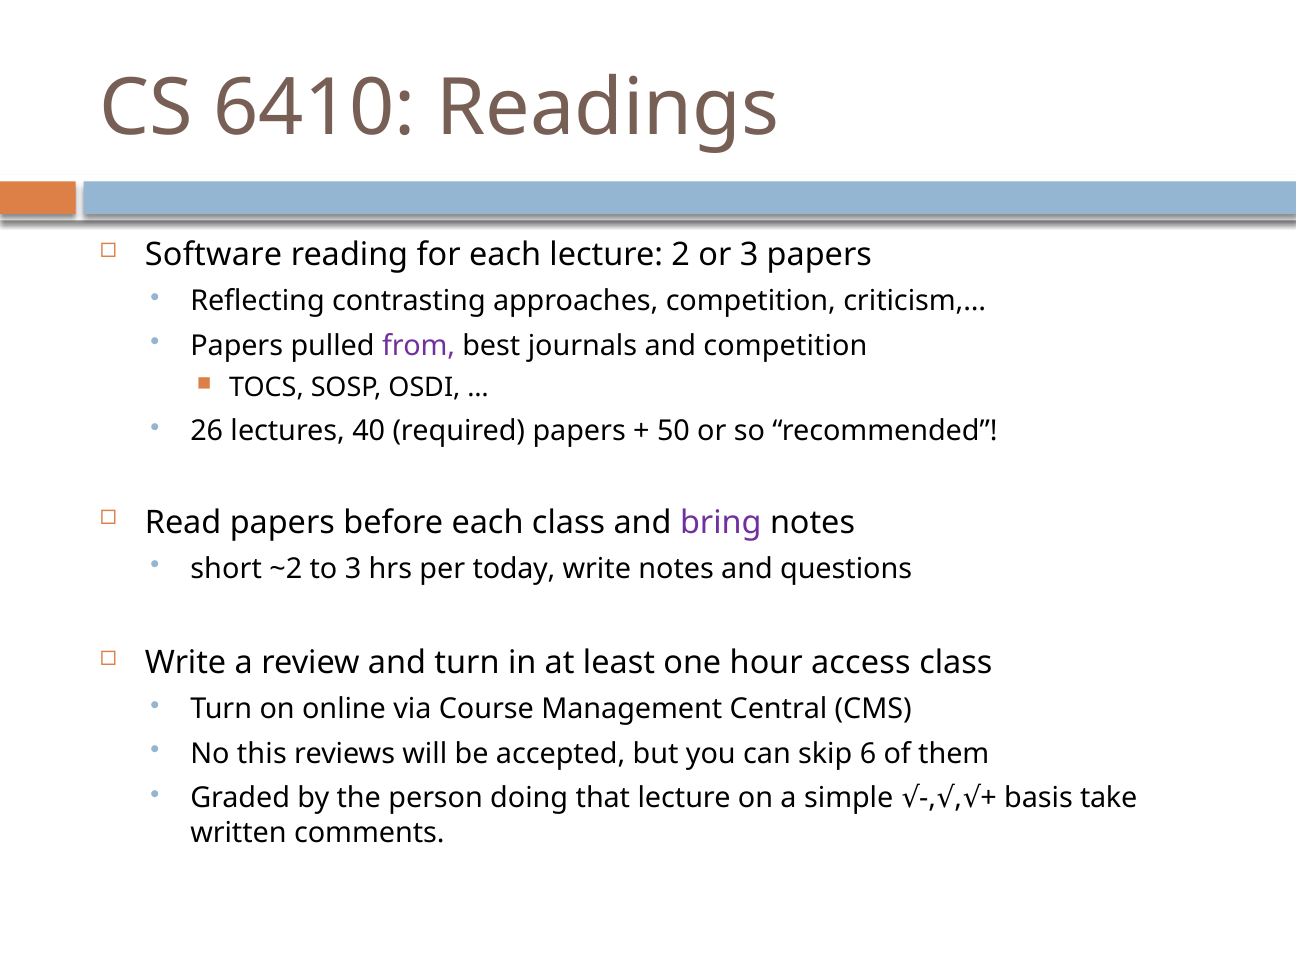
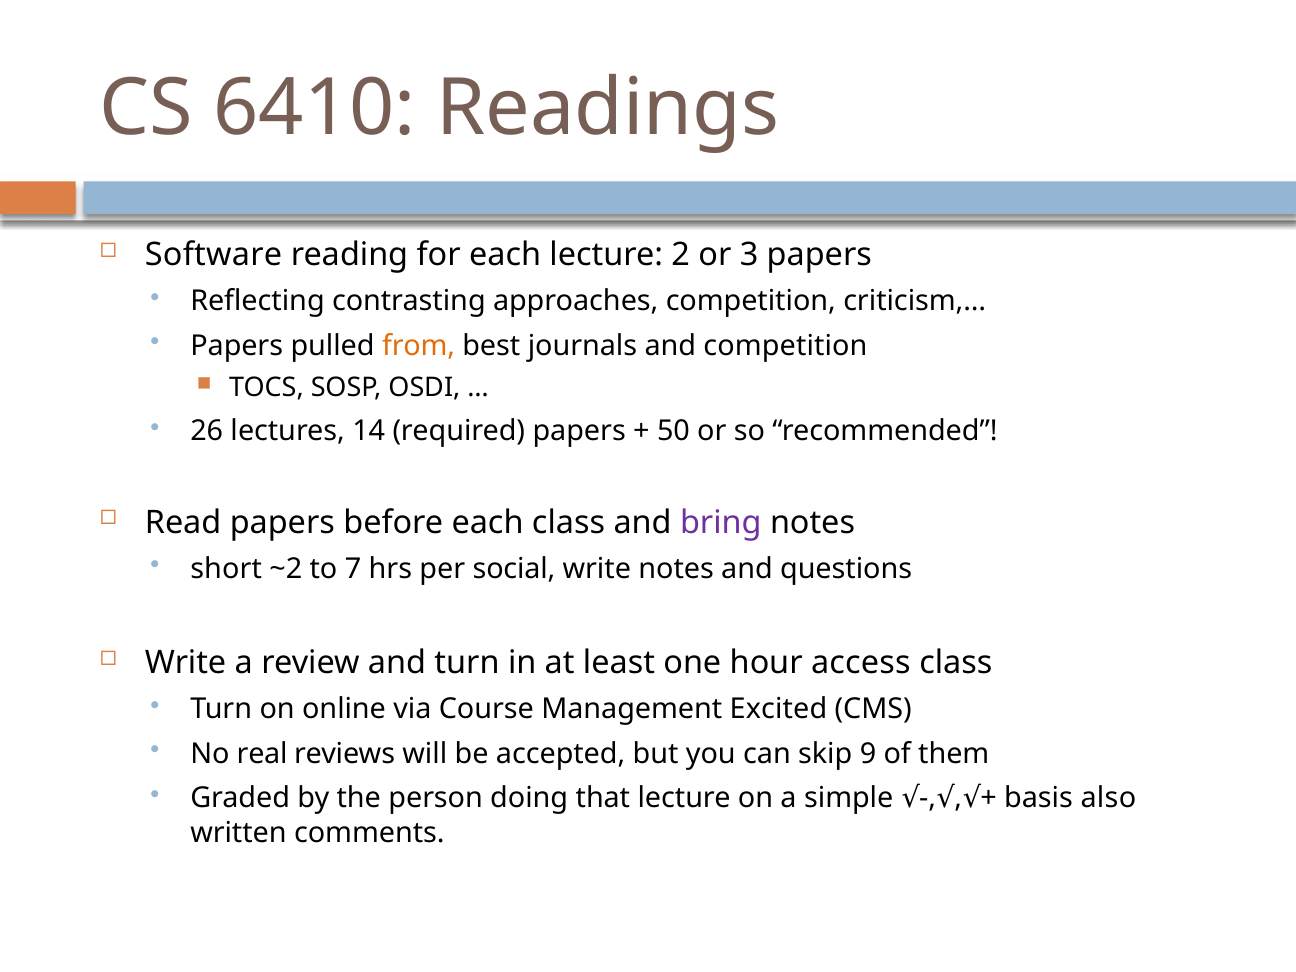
from colour: purple -> orange (419, 346)
40: 40 -> 14 (369, 432)
to 3: 3 -> 7 (353, 569)
today: today -> social (514, 569)
Central: Central -> Excited (778, 709)
this: this -> real (262, 754)
6: 6 -> 9 (868, 754)
take: take -> also (1108, 798)
